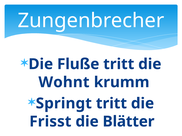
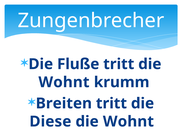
Springt: Springt -> Breiten (64, 104)
Frisst: Frisst -> Diese (50, 122)
Blätter: Blätter -> Wohnt (128, 122)
